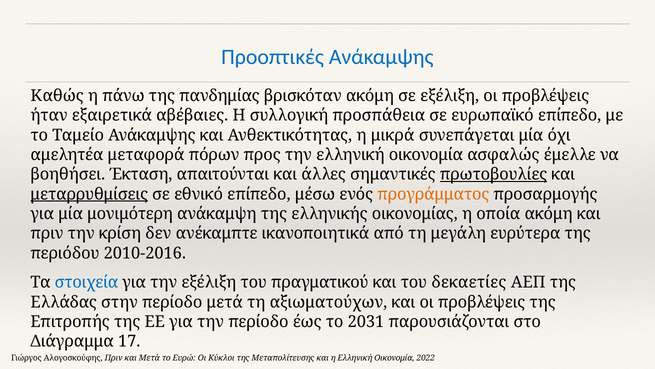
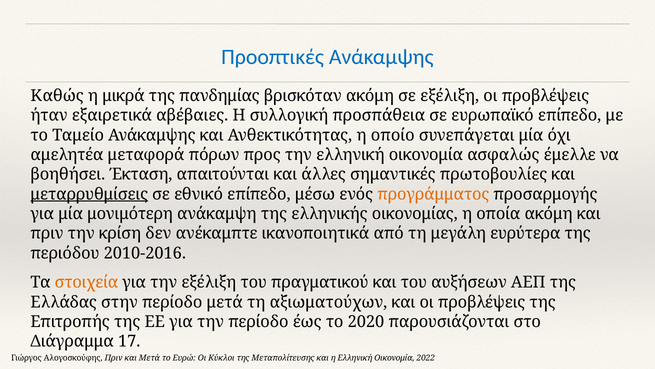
πάνω: πάνω -> μικρά (123, 96)
μικρά: μικρά -> οποίο (393, 135)
πρωτοβουλίες underline: present -> none (494, 174)
στοιχεία colour: blue -> orange (86, 282)
δεκαετίες: δεκαετίες -> αυξήσεων (469, 282)
2031: 2031 -> 2020 (366, 321)
